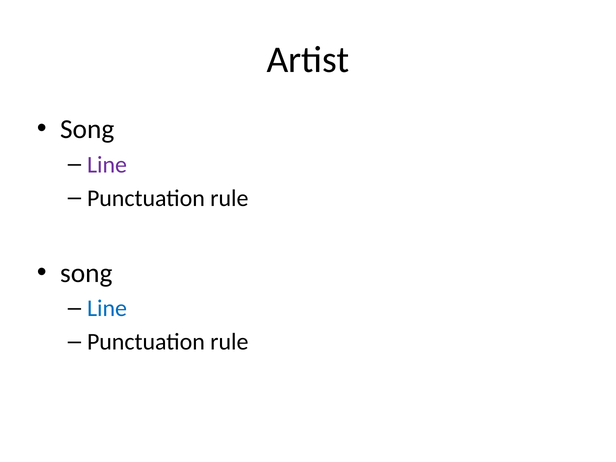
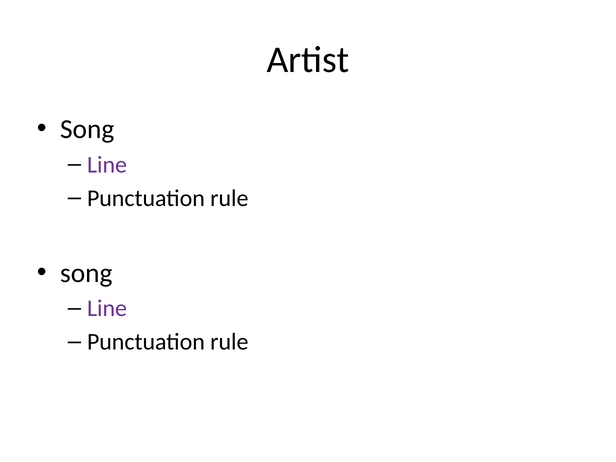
Line colour: blue -> purple (107, 308)
